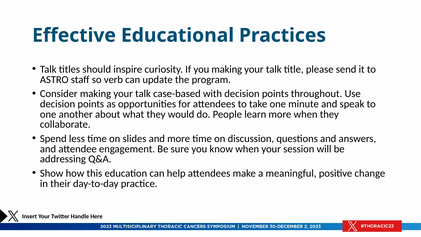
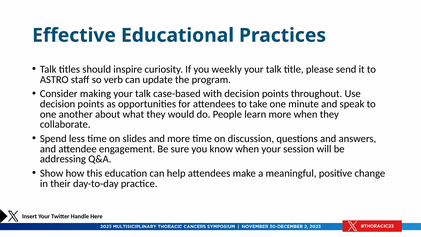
you making: making -> weekly (227, 69)
